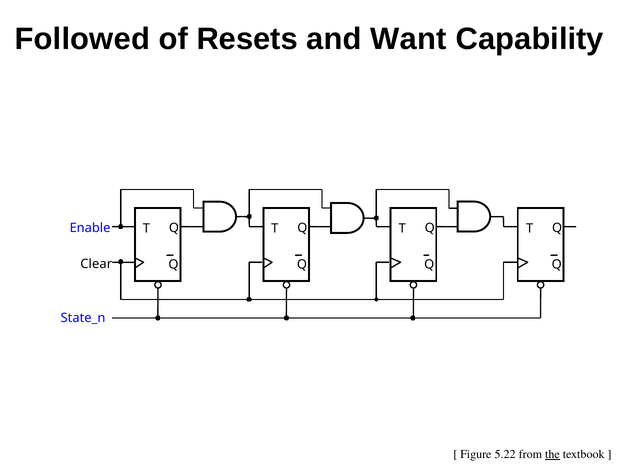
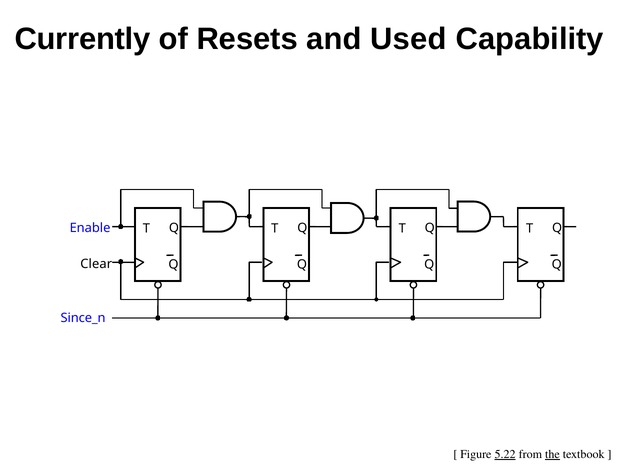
Followed: Followed -> Currently (82, 39)
Want: Want -> Used (409, 39)
State_n: State_n -> Since_n (83, 318)
5.22 underline: none -> present (505, 455)
